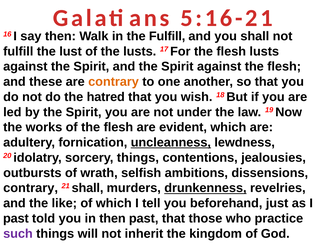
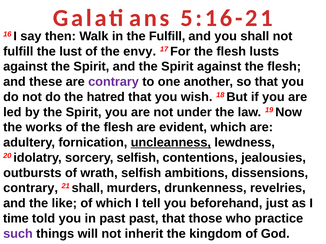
the lusts: lusts -> envy (140, 51)
contrary colour: orange -> purple (114, 82)
sorcery things: things -> selfish (138, 158)
drunkenness underline: present -> none (205, 188)
past: past -> time (16, 219)
in then: then -> past (112, 219)
